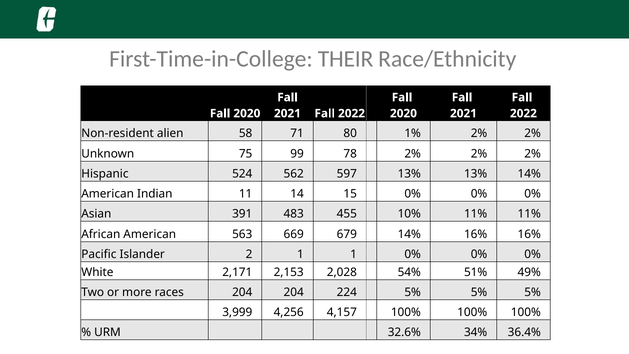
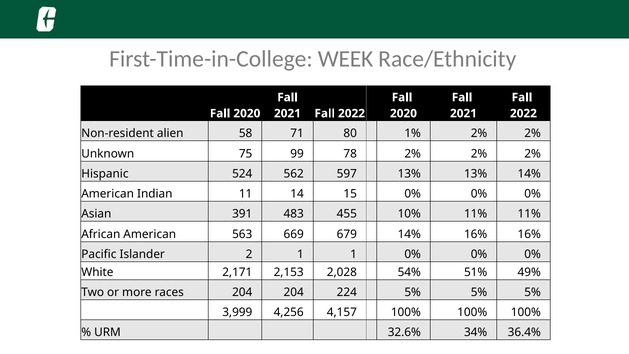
THEIR: THEIR -> WEEK (346, 59)
